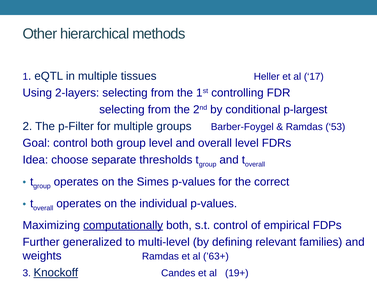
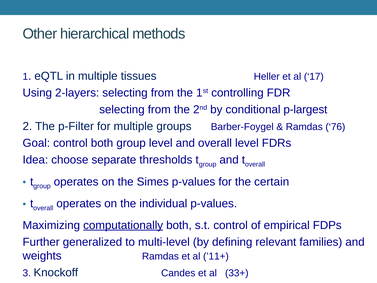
53: 53 -> 76 (335, 127)
correct: correct -> certain (272, 182)
’63+: ’63+ -> ’11+ (216, 256)
Knockoff underline: present -> none (56, 272)
19+: 19+ -> 33+ (237, 273)
